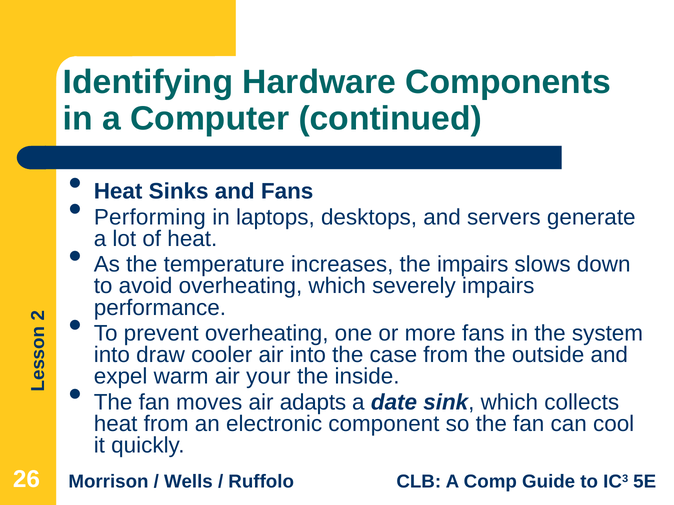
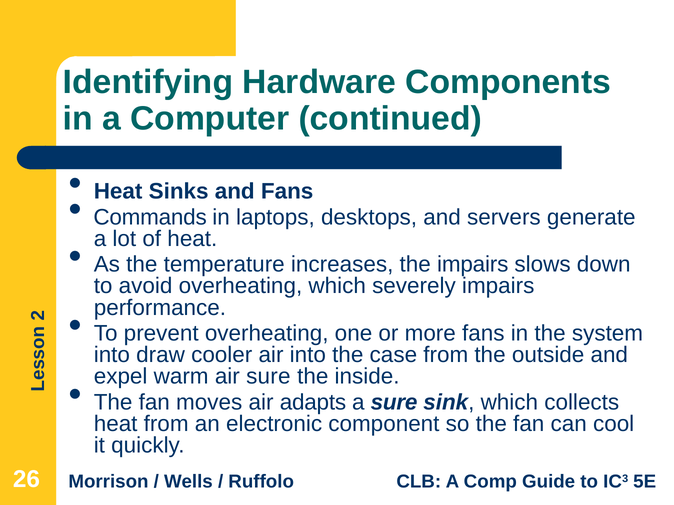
Performing: Performing -> Commands (150, 217)
air your: your -> sure (268, 377)
a date: date -> sure (394, 403)
